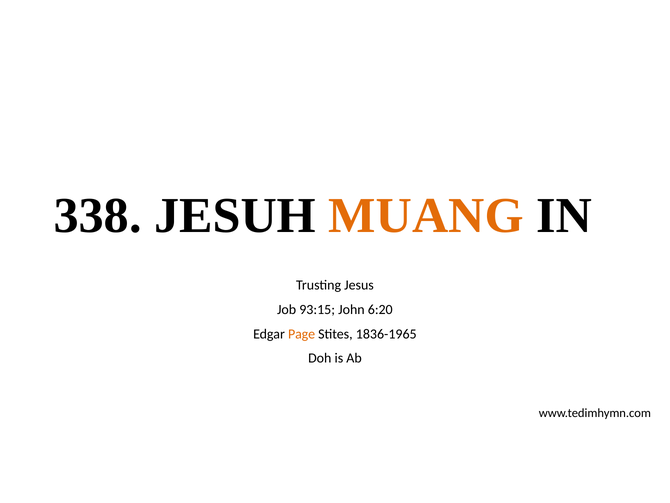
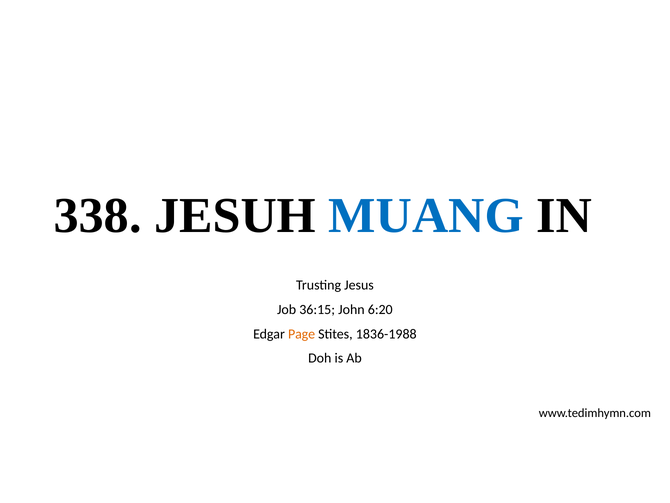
MUANG colour: orange -> blue (426, 216)
93:15: 93:15 -> 36:15 (317, 309)
1836-1965: 1836-1965 -> 1836-1988 (386, 334)
